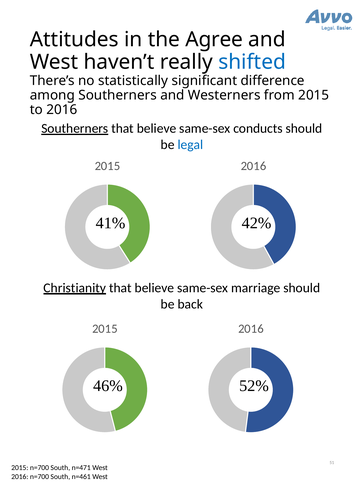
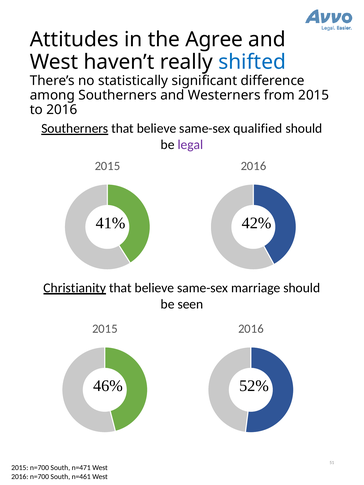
conducts: conducts -> qualified (258, 129)
legal colour: blue -> purple (190, 145)
back: back -> seen (190, 304)
